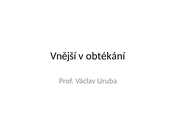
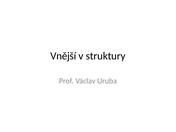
obtékání: obtékání -> struktury (106, 56)
